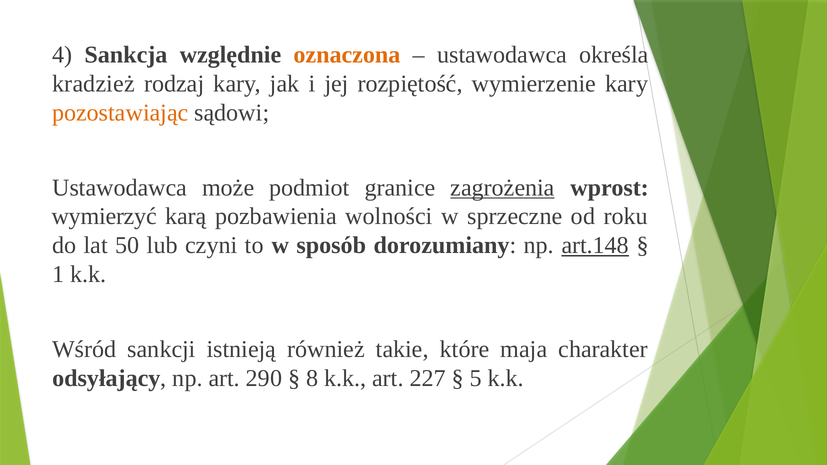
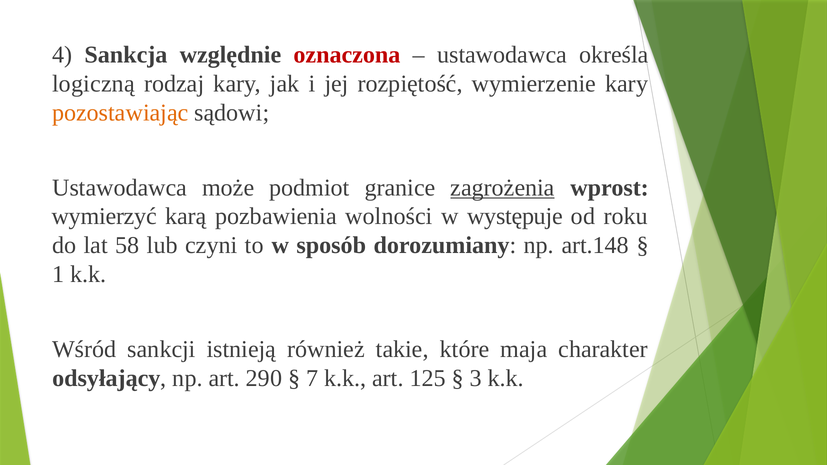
oznaczona colour: orange -> red (347, 55)
kradzież: kradzież -> logiczną (93, 84)
sprzeczne: sprzeczne -> występuje (515, 217)
50: 50 -> 58 (127, 245)
art.148 underline: present -> none (595, 245)
8: 8 -> 7 (312, 378)
227: 227 -> 125 (428, 378)
5: 5 -> 3 (476, 378)
